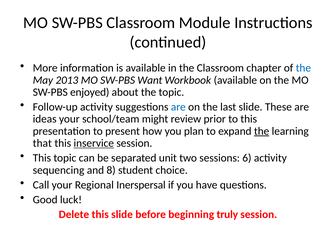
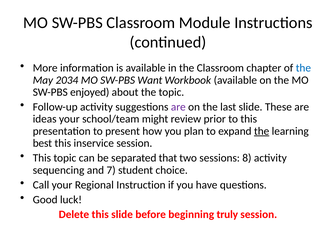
2013: 2013 -> 2034 (67, 80)
are colour: blue -> purple (178, 107)
that: that -> best (42, 143)
inservice underline: present -> none (94, 143)
unit: unit -> that (168, 158)
6: 6 -> 8 (247, 158)
8: 8 -> 7 (111, 170)
Inerspersal: Inerspersal -> Instruction (141, 185)
